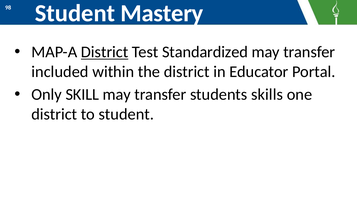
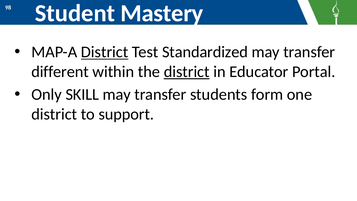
included: included -> different (60, 72)
district underline: none -> present (187, 72)
skills: skills -> form (267, 94)
to student: student -> support (126, 114)
